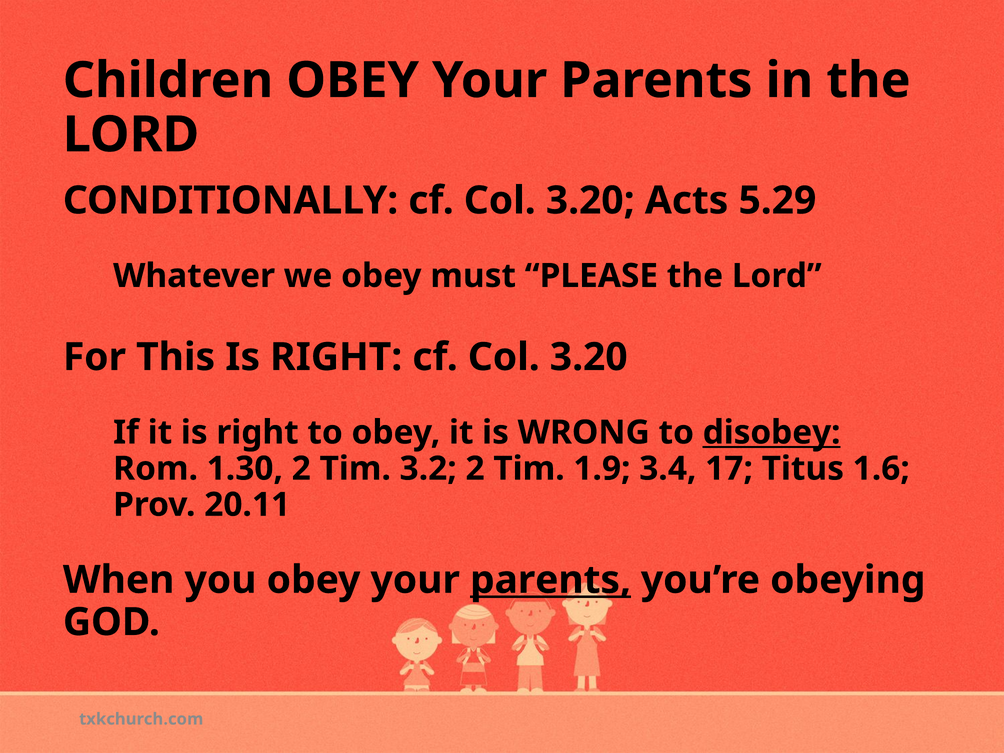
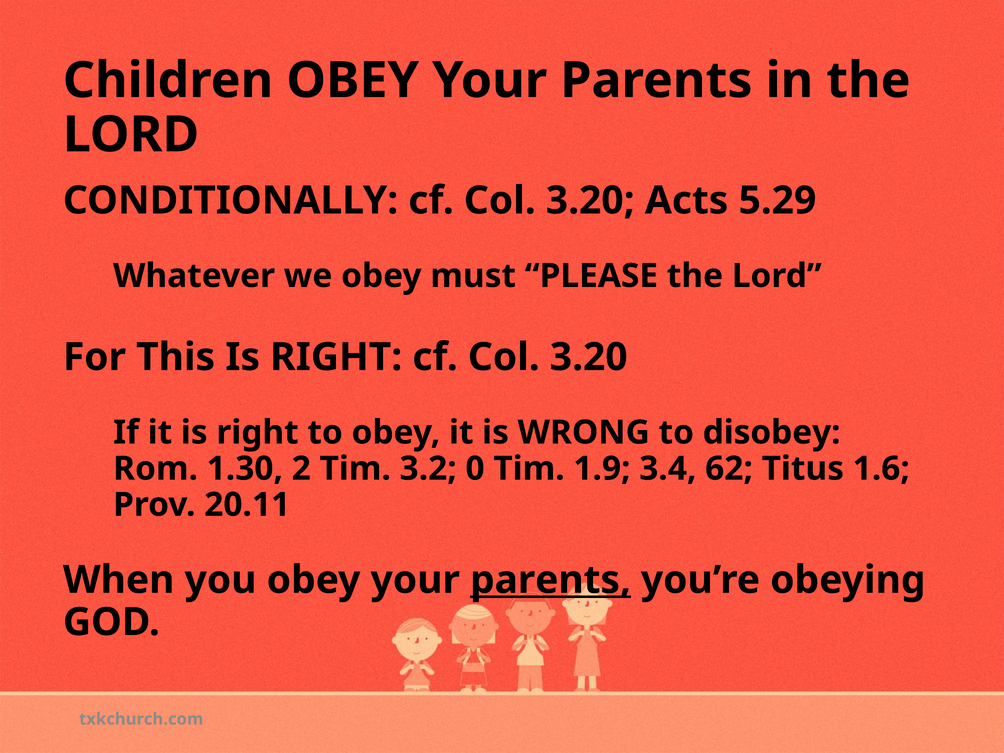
disobey underline: present -> none (772, 432)
3.2 2: 2 -> 0 (475, 469)
17: 17 -> 62 (729, 469)
